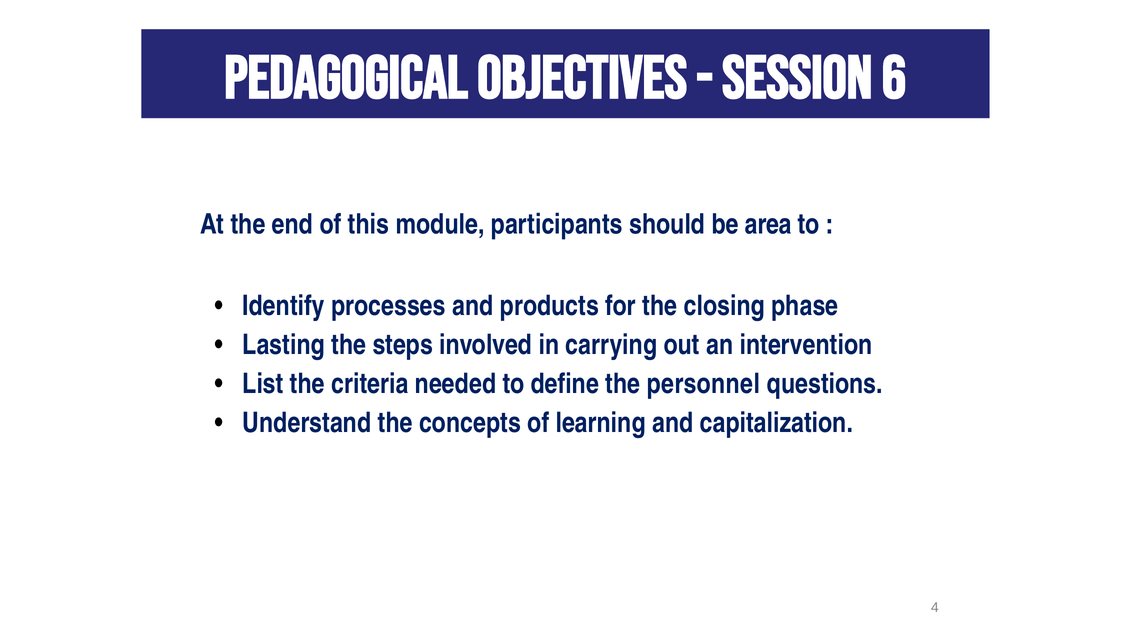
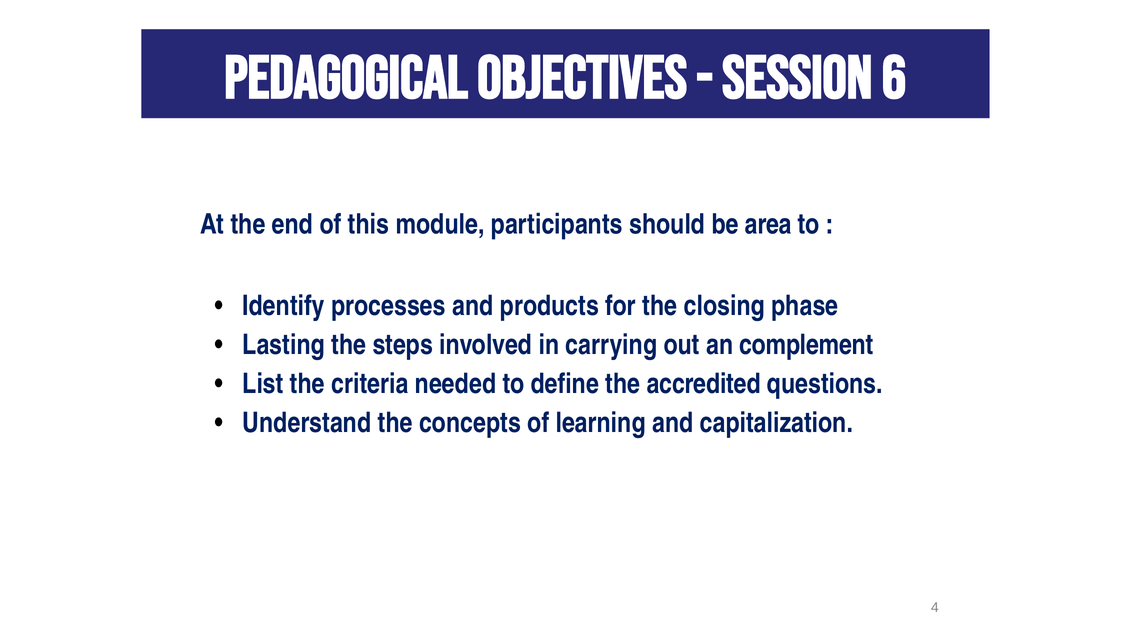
intervention: intervention -> complement (806, 345)
personnel: personnel -> accredited (704, 384)
